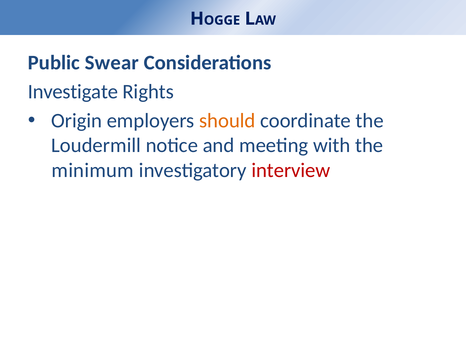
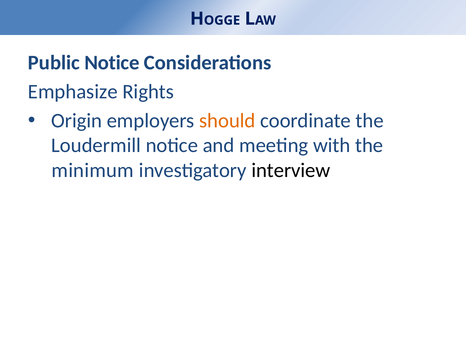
Public Swear: Swear -> Notice (112, 63)
Investigate: Investigate -> Emphasize (73, 92)
interview colour: red -> black (291, 171)
